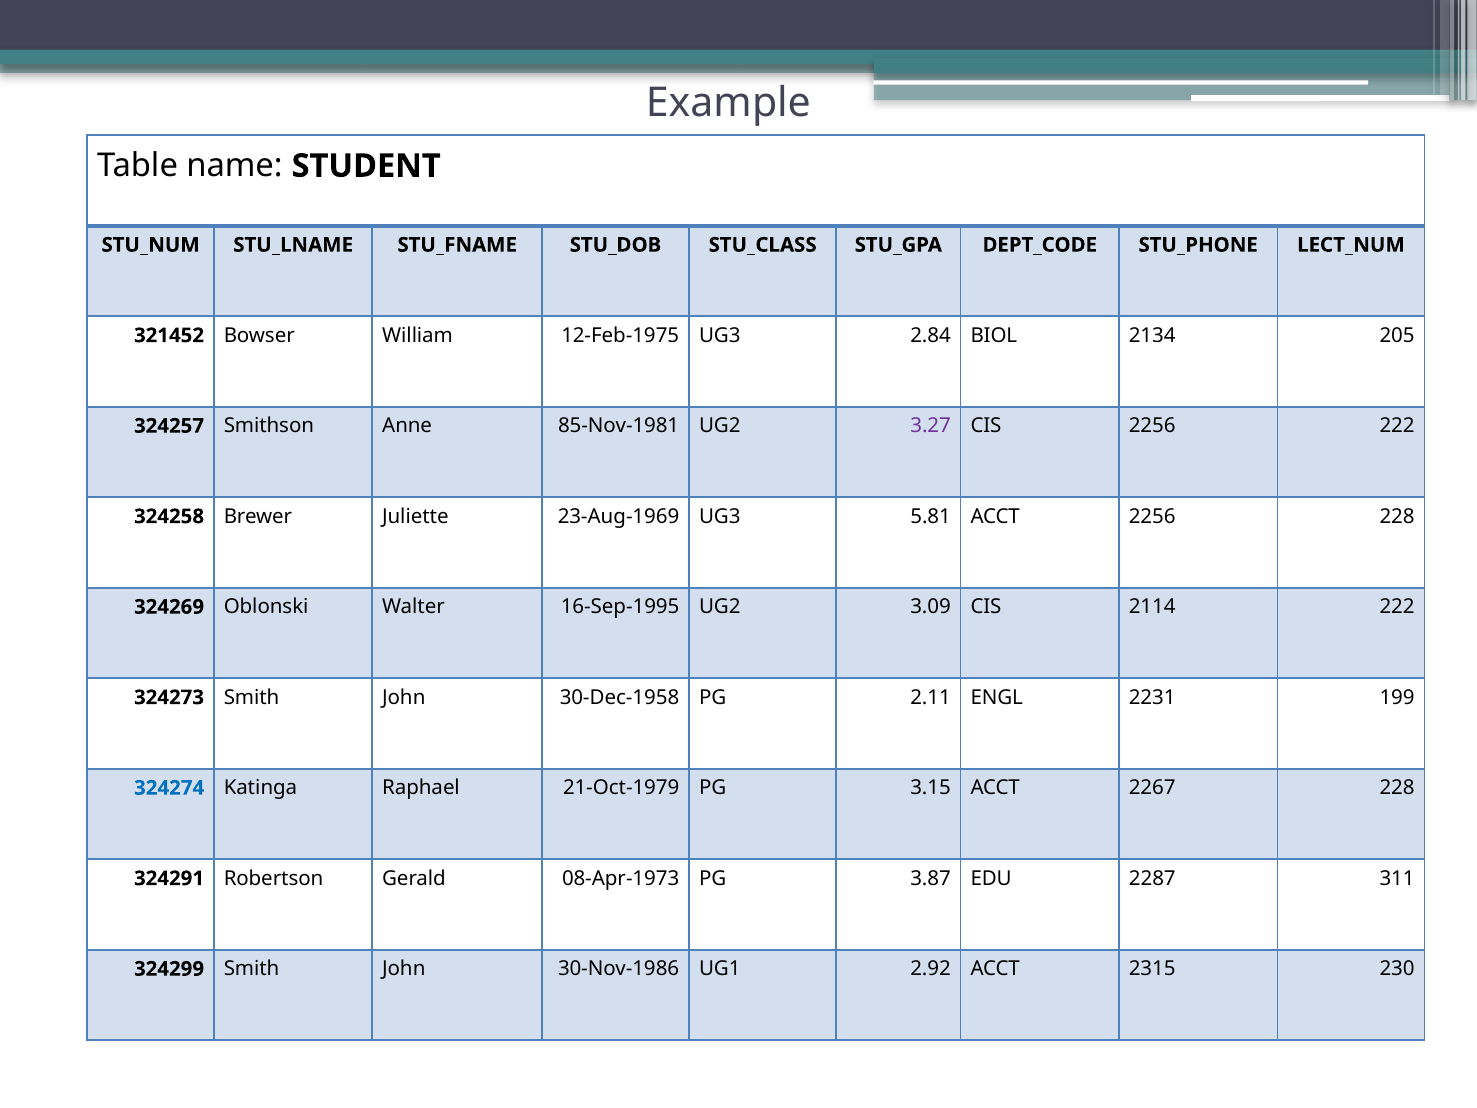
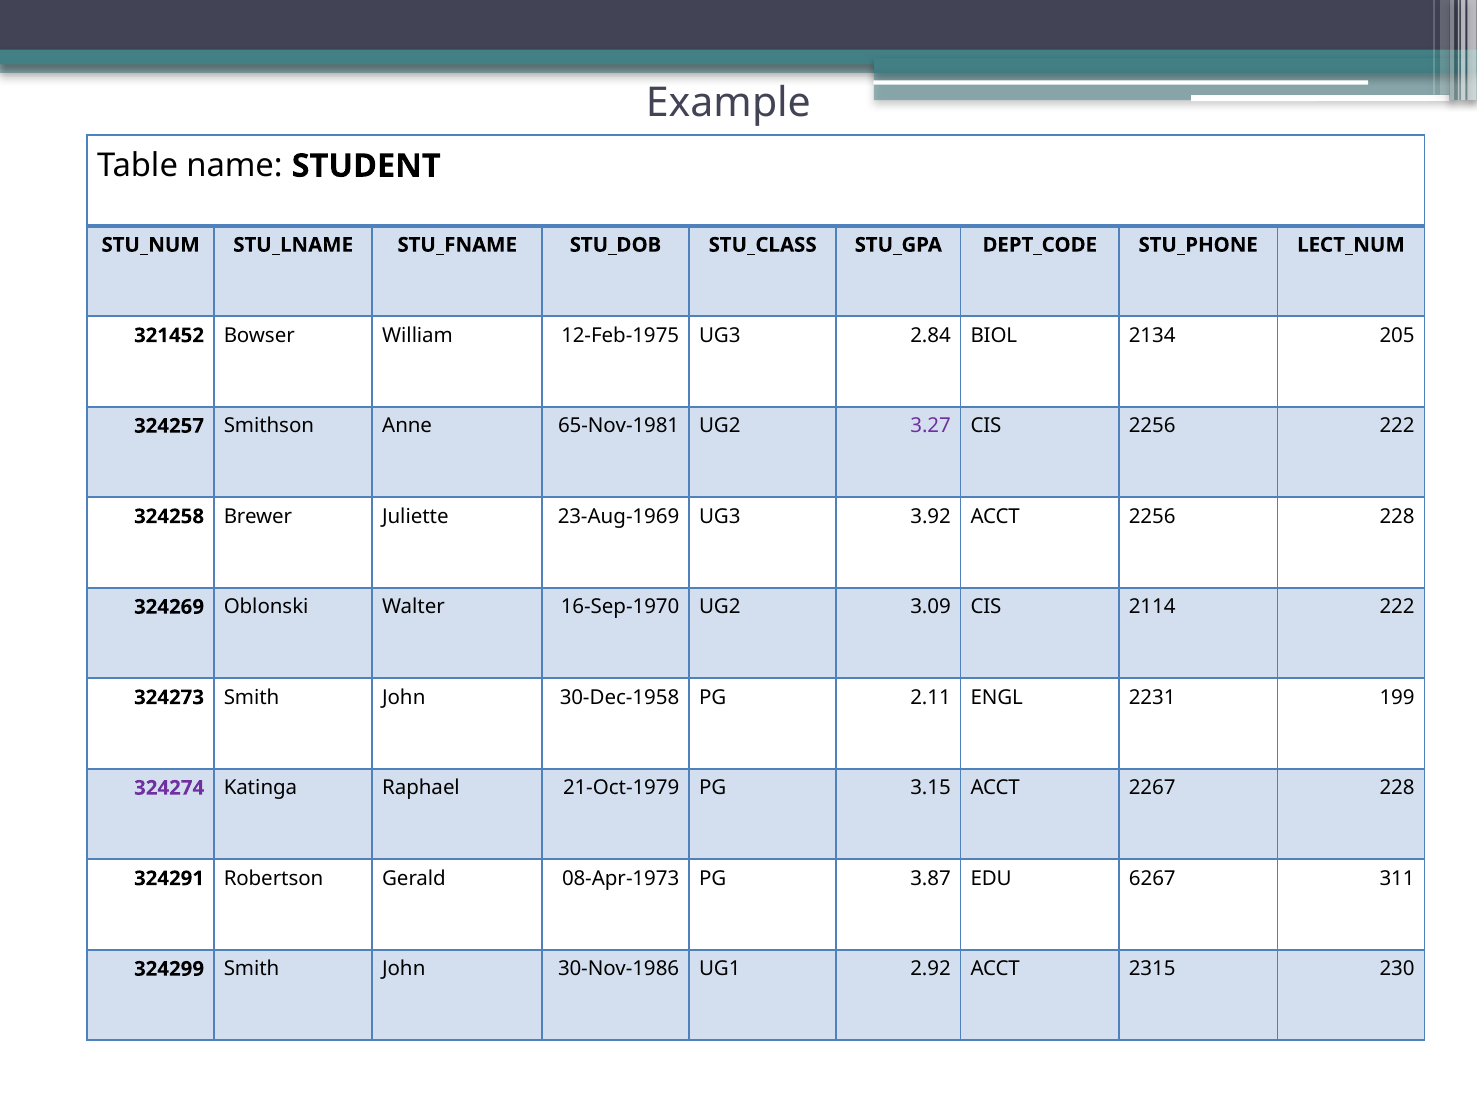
85-Nov-1981: 85-Nov-1981 -> 65-Nov-1981 (619, 426)
5.81: 5.81 -> 3.92 (931, 516)
16-Sep-1995: 16-Sep-1995 -> 16-Sep-1970 (620, 607)
324274 colour: blue -> purple (169, 788)
2287: 2287 -> 6267 (1152, 878)
